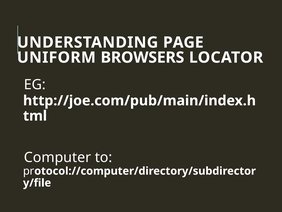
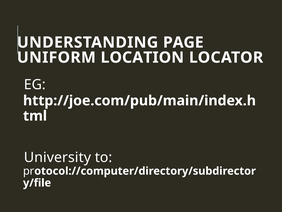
BROWSERS: BROWSERS -> LOCATION (142, 57)
Computer: Computer -> University (57, 157)
